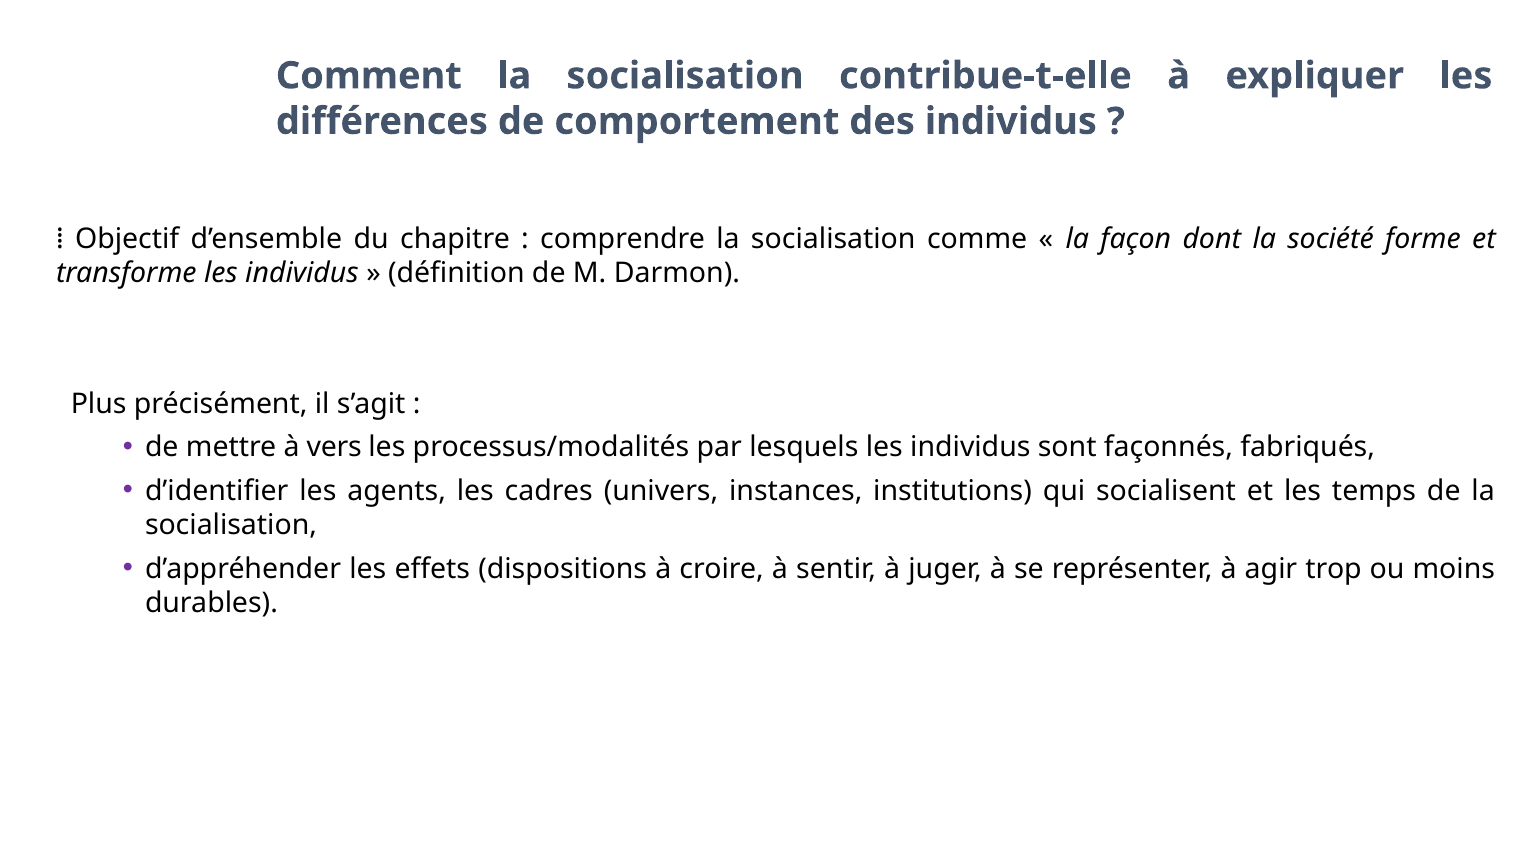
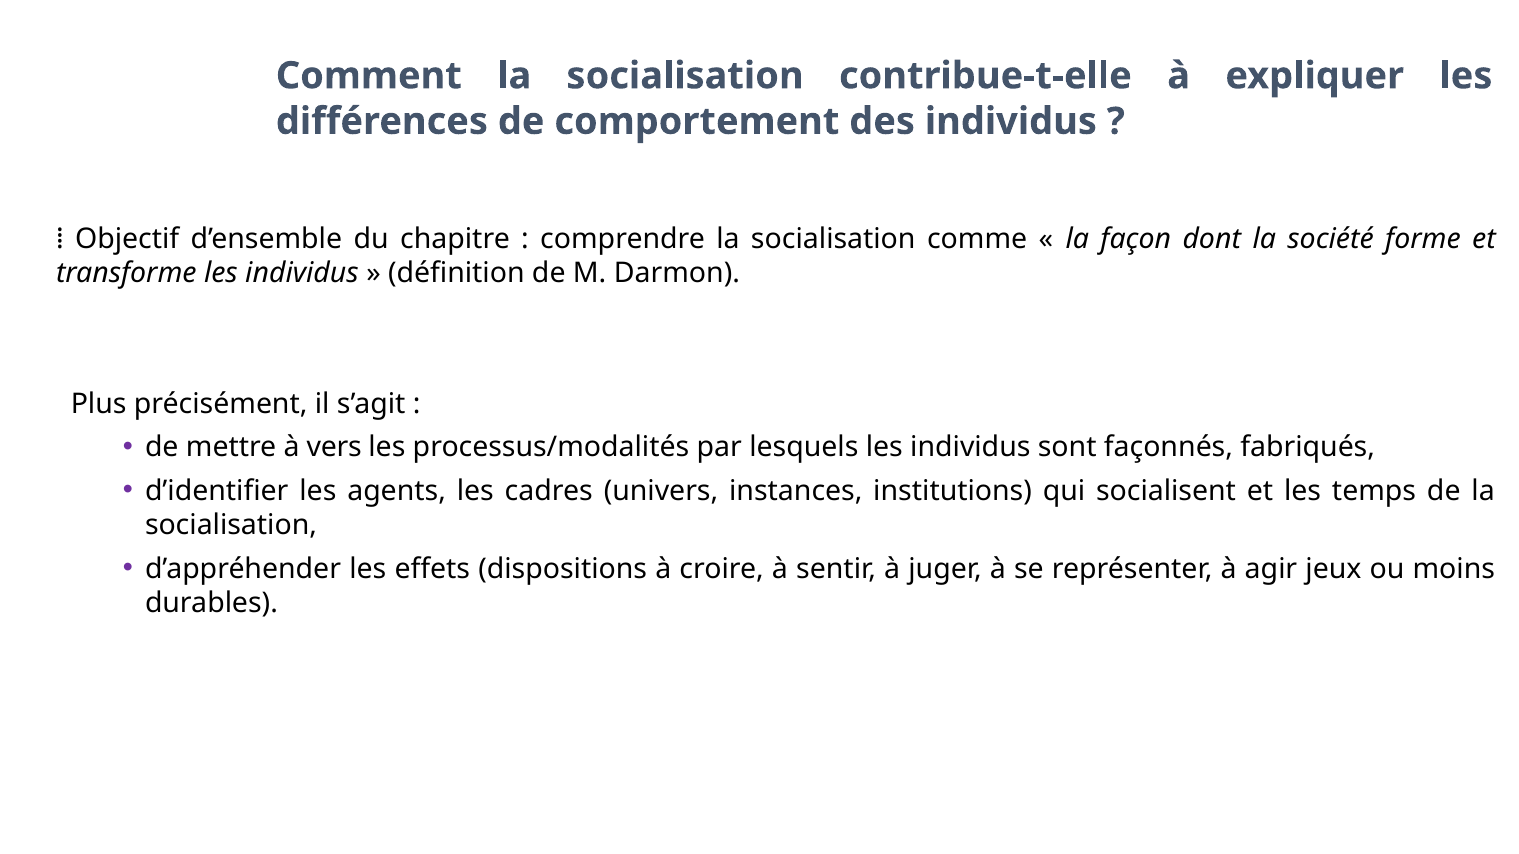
trop: trop -> jeux (1333, 569)
